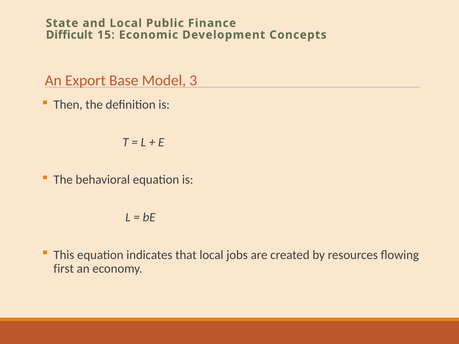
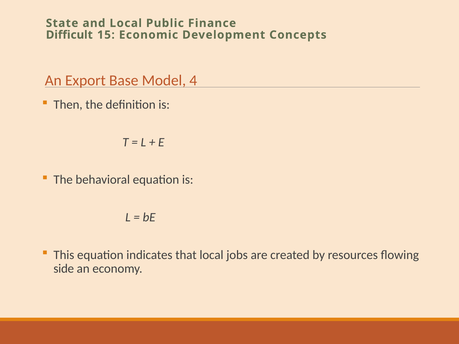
3: 3 -> 4 (193, 81)
first: first -> side (64, 269)
